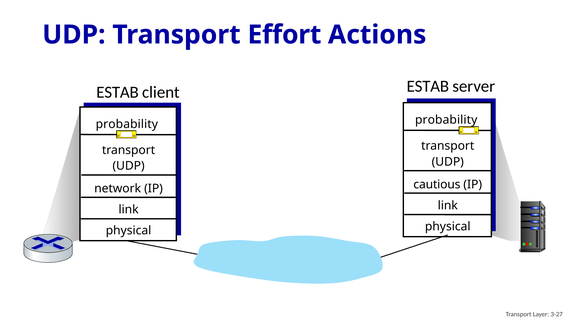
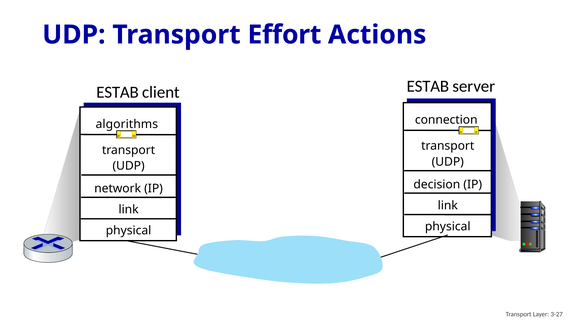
probability: probability -> connection (446, 120)
probability: probability -> algorithms (127, 124)
cautious: cautious -> decision (437, 184)
